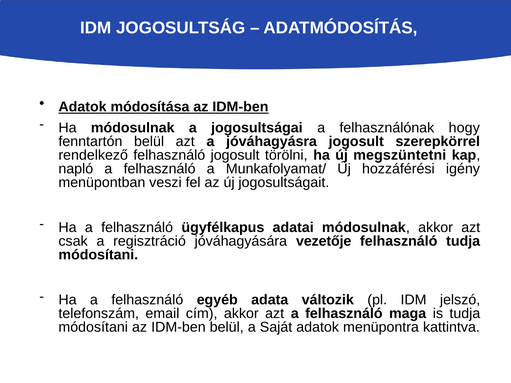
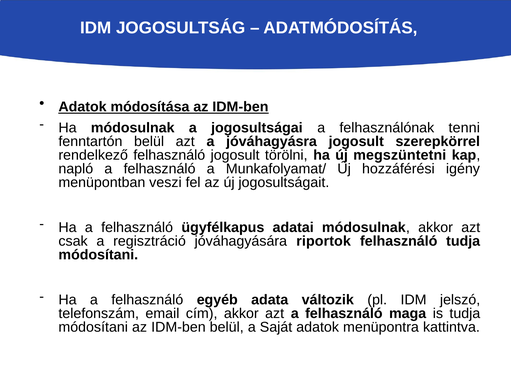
hogy: hogy -> tenni (464, 128)
vezetője: vezetője -> riportok (324, 241)
